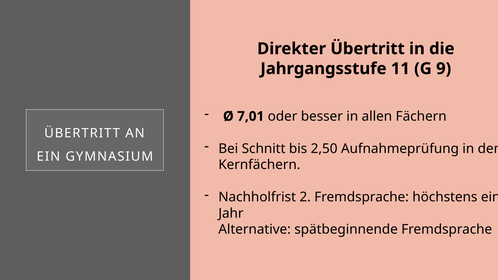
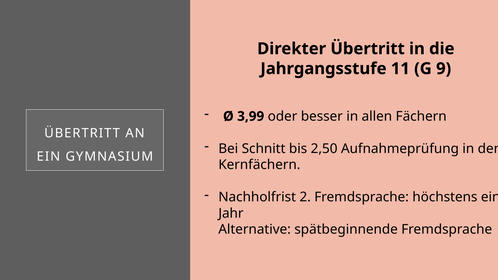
7,01: 7,01 -> 3,99 (251, 116)
